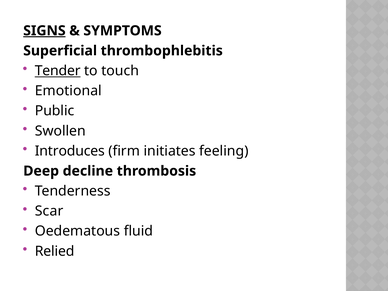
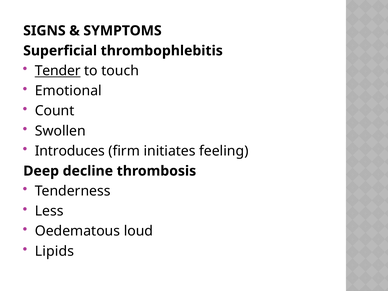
SIGNS underline: present -> none (44, 31)
Public: Public -> Count (55, 111)
Scar: Scar -> Less (49, 211)
fluid: fluid -> loud (138, 231)
Relied: Relied -> Lipids (55, 251)
